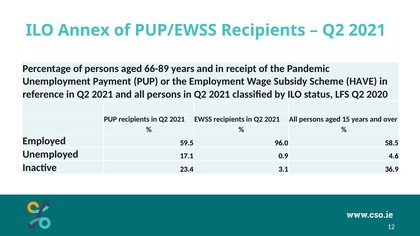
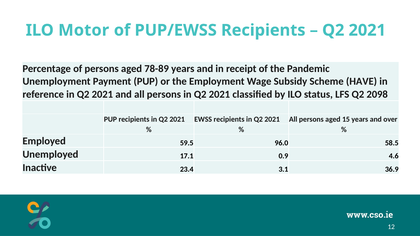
Annex: Annex -> Motor (84, 30)
66-89: 66-89 -> 78-89 (157, 69)
2020: 2020 -> 2098 (377, 94)
